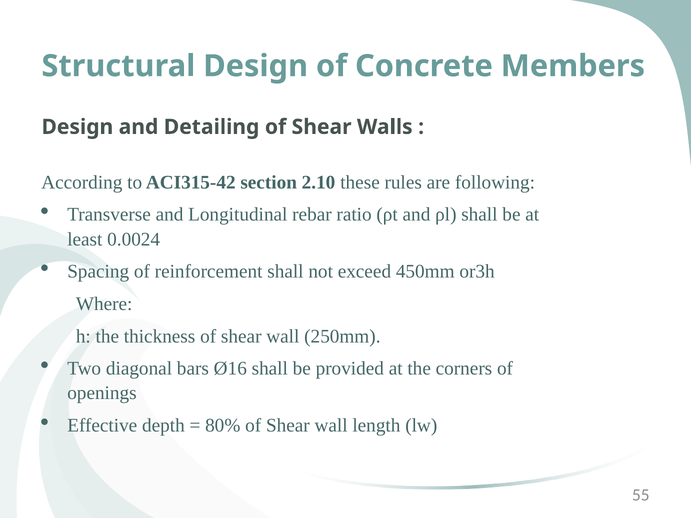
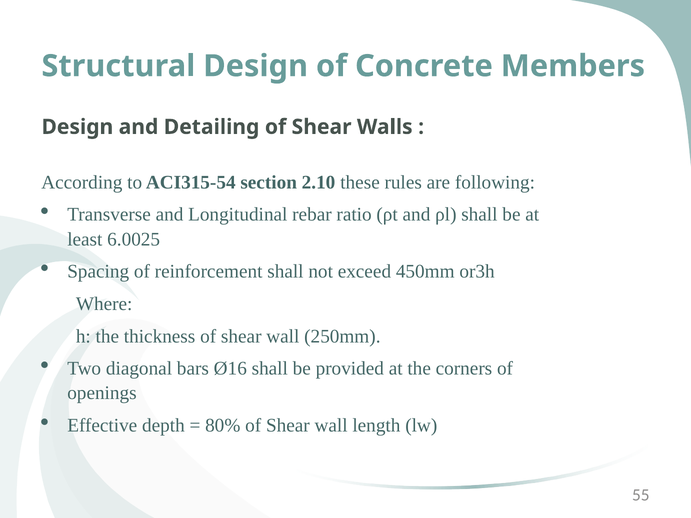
ACI315-42: ACI315-42 -> ACI315-54 (191, 182)
0.0024: 0.0024 -> 6.0025 (134, 239)
